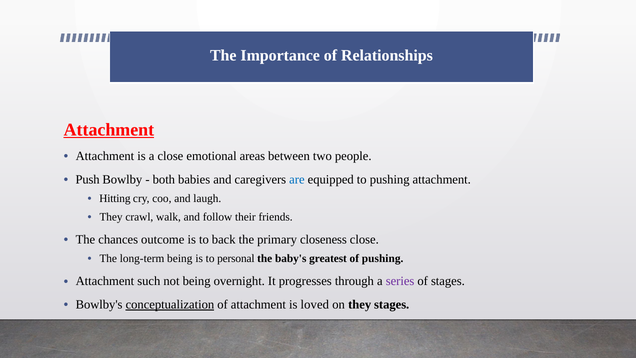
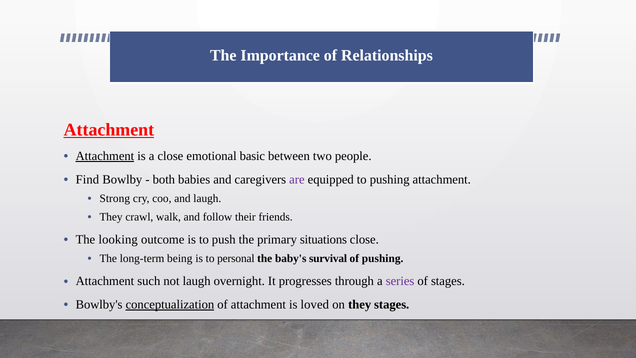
Attachment underline: none -> present (105, 156)
areas: areas -> basic (252, 156)
Push: Push -> Find (87, 179)
are colour: blue -> purple (297, 179)
Hitting: Hitting -> Strong (115, 198)
chances: chances -> looking (118, 239)
back: back -> push (224, 239)
closeness: closeness -> situations (323, 239)
greatest: greatest -> survival (328, 258)
not being: being -> laugh (197, 281)
